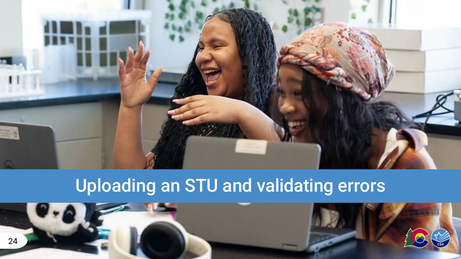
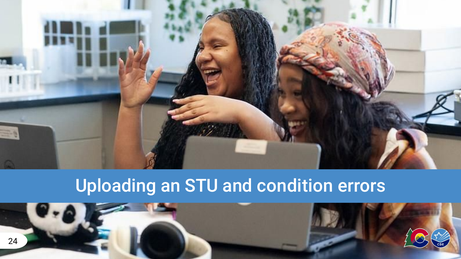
validating: validating -> condition (295, 186)
